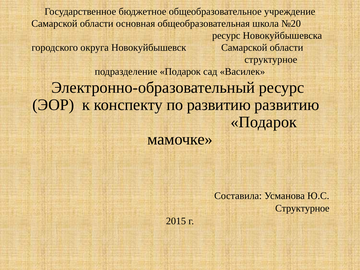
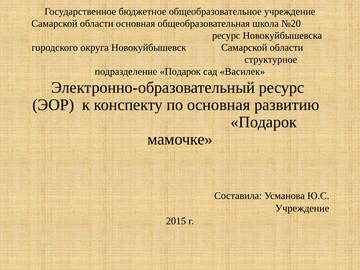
по развитию: развитию -> основная (219, 105)
Структурное: Структурное -> Учреждение (302, 208)
